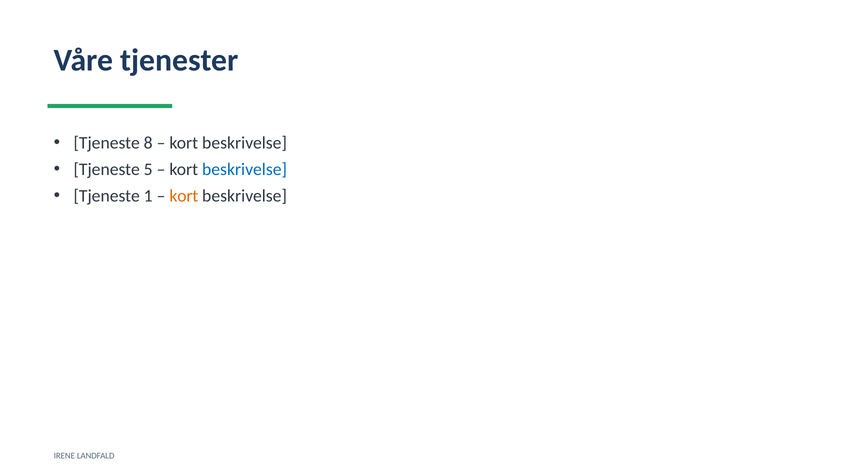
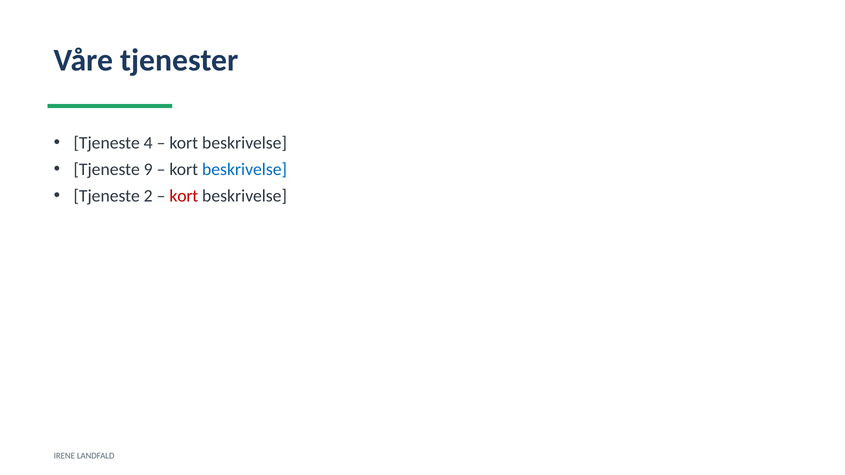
8: 8 -> 4 (148, 143)
5: 5 -> 9 (148, 170)
1: 1 -> 2 (148, 196)
kort colour: orange -> red (184, 196)
